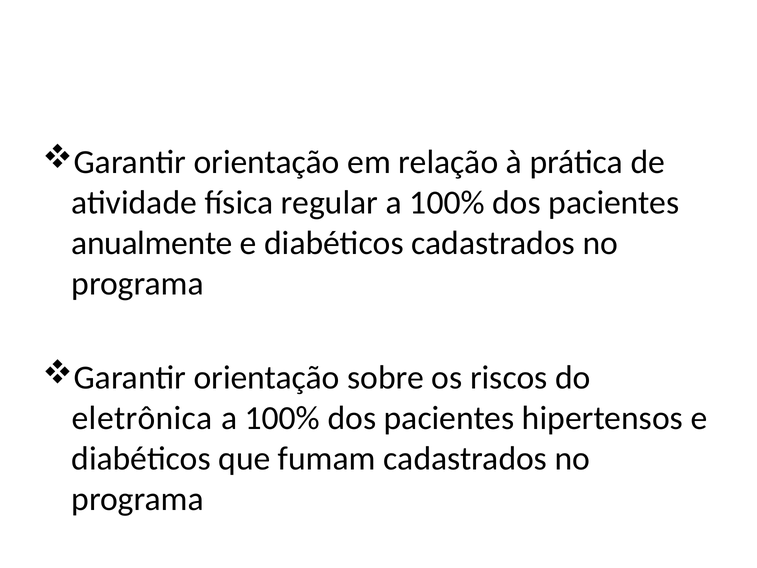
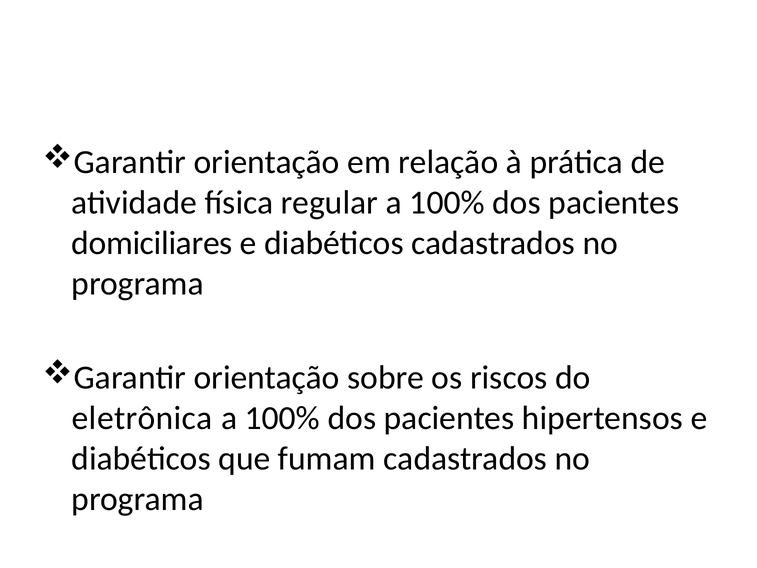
anualmente: anualmente -> domiciliares (152, 243)
